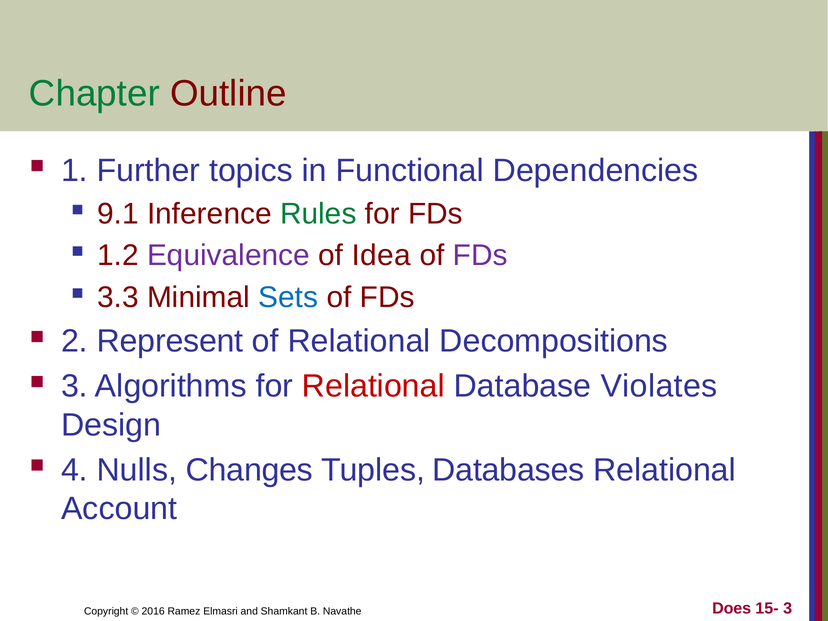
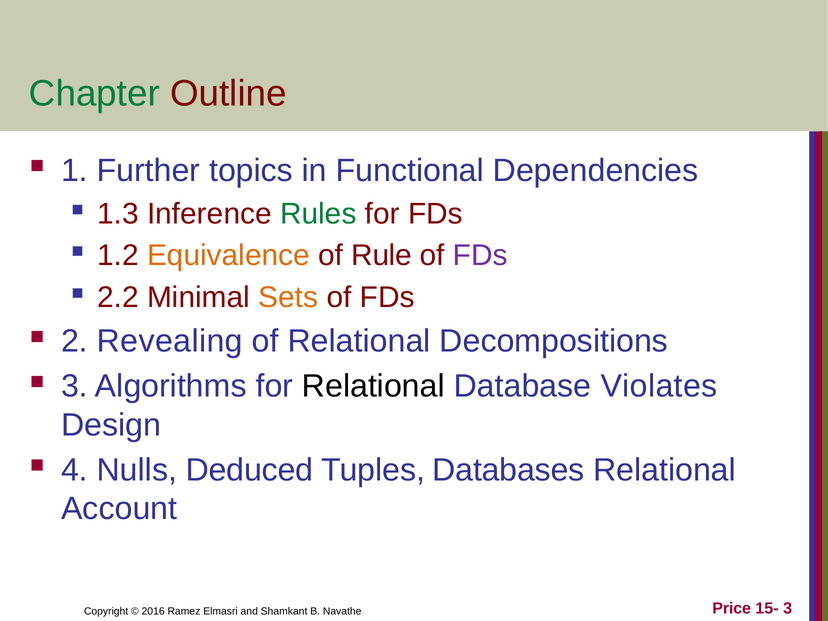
9.1: 9.1 -> 1.3 (118, 214)
Equivalence colour: purple -> orange (228, 256)
Idea: Idea -> Rule (382, 256)
3.3: 3.3 -> 2.2 (118, 297)
Sets colour: blue -> orange (288, 297)
Represent: Represent -> Revealing (170, 341)
Relational colour: red -> black (373, 386)
Changes: Changes -> Deduced (249, 470)
Does: Does -> Price (732, 608)
